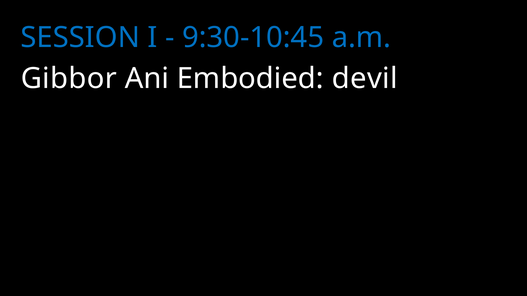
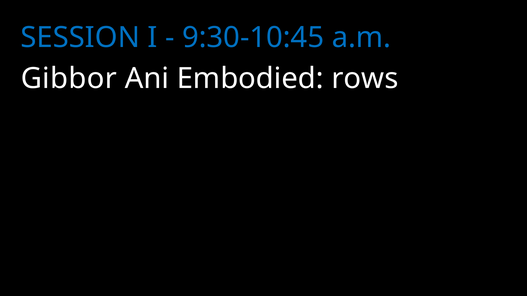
devil: devil -> rows (365, 78)
